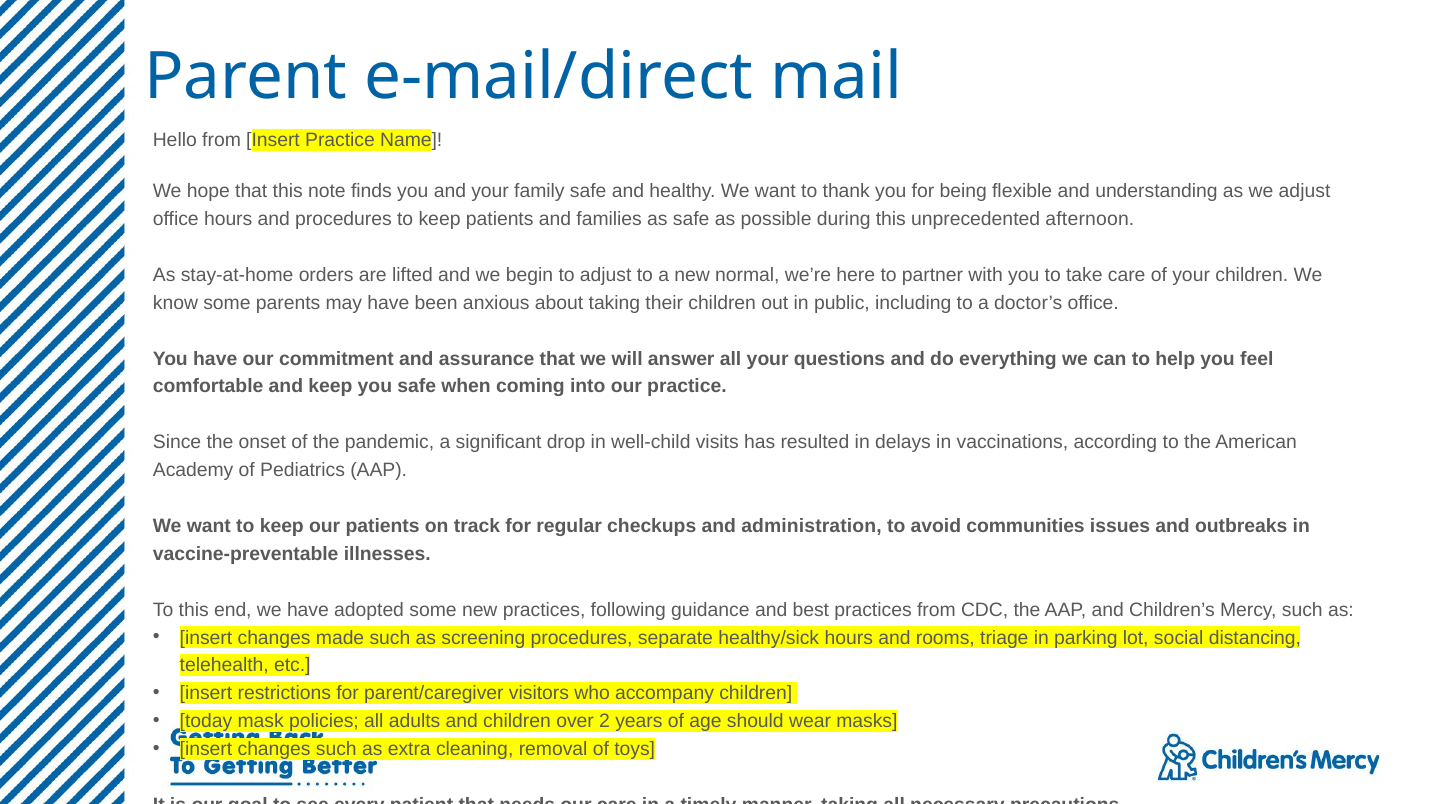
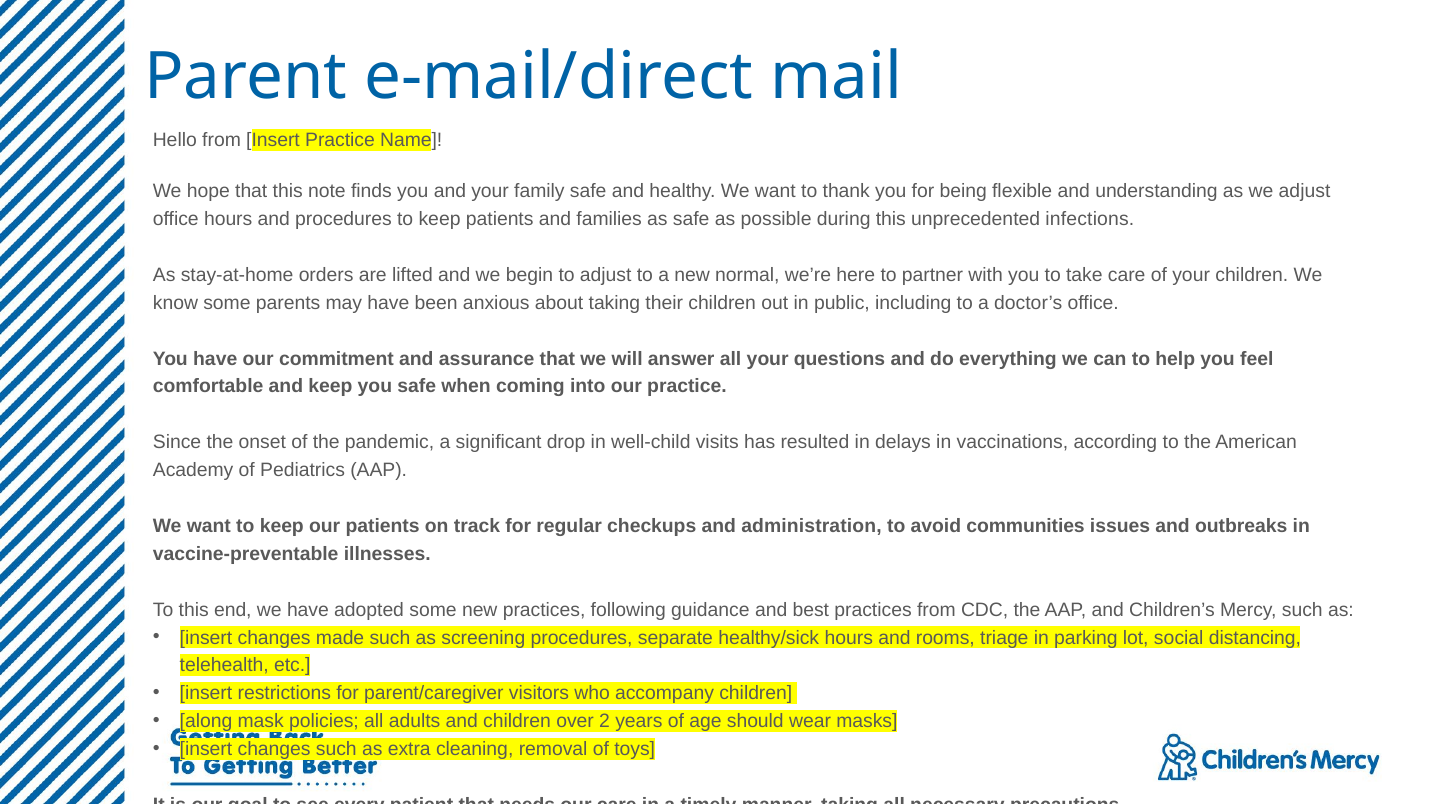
afternoon: afternoon -> infections (1090, 219)
today: today -> along (206, 721)
